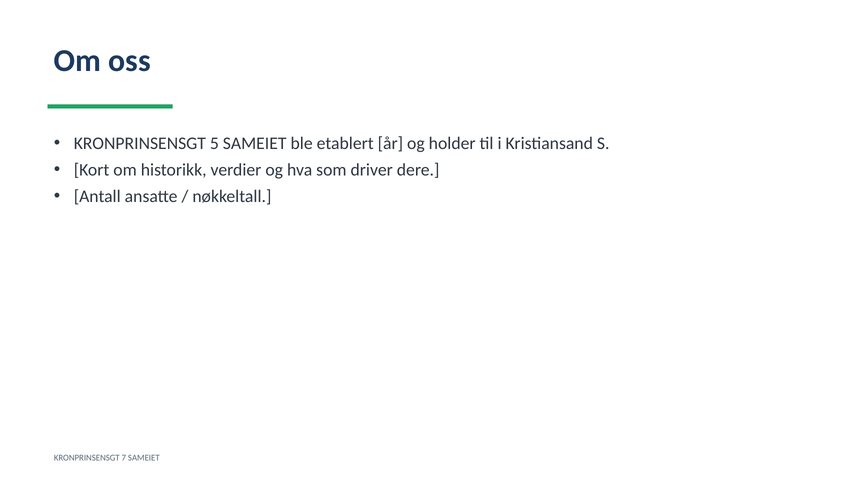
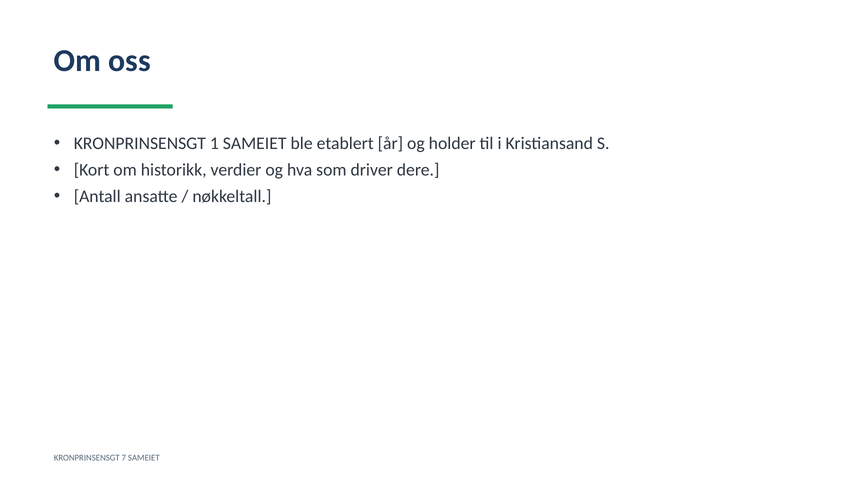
5: 5 -> 1 (214, 143)
